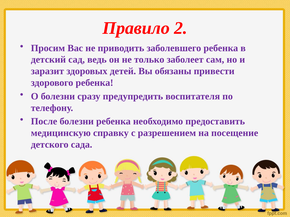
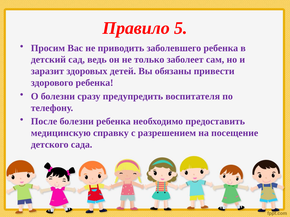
2: 2 -> 5 (181, 28)
